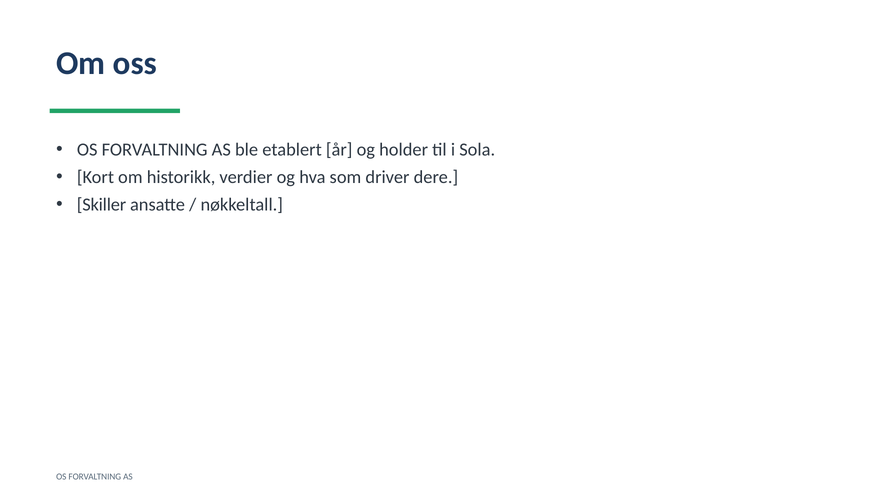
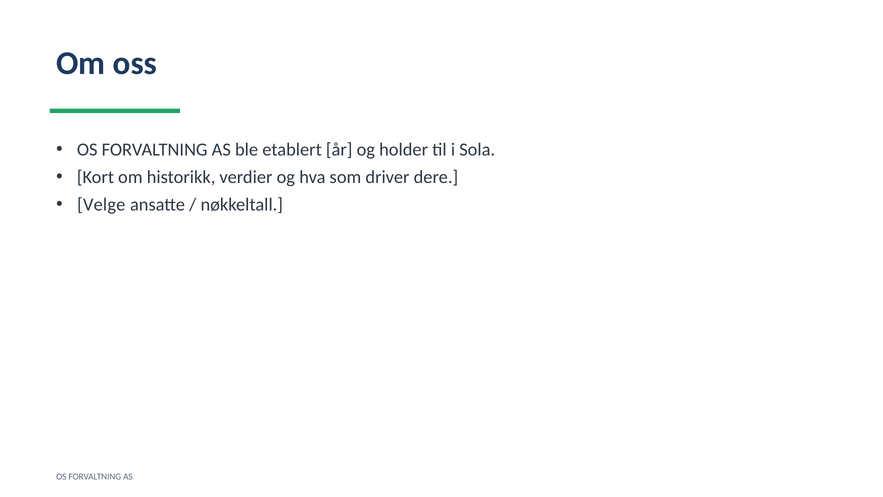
Skiller: Skiller -> Velge (101, 205)
